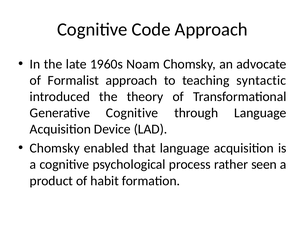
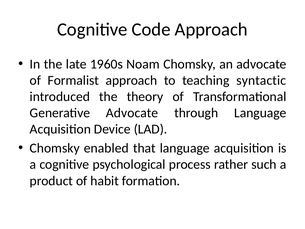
Generative Cognitive: Cognitive -> Advocate (132, 113)
seen: seen -> such (264, 164)
